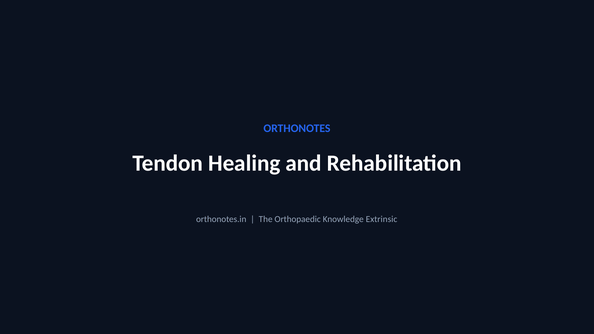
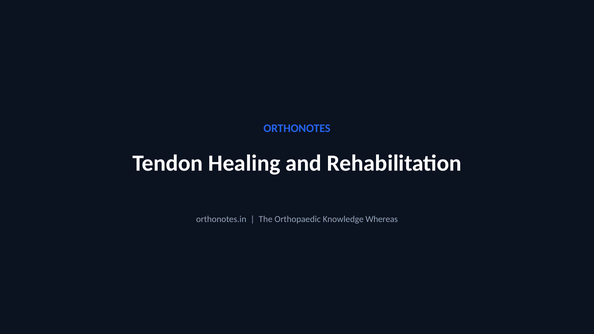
Extrinsic: Extrinsic -> Whereas (382, 219)
